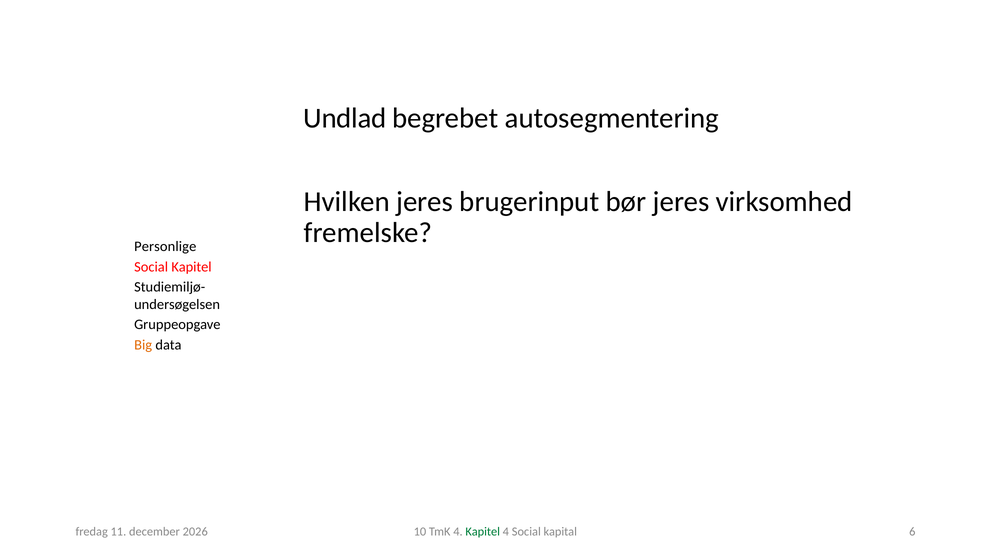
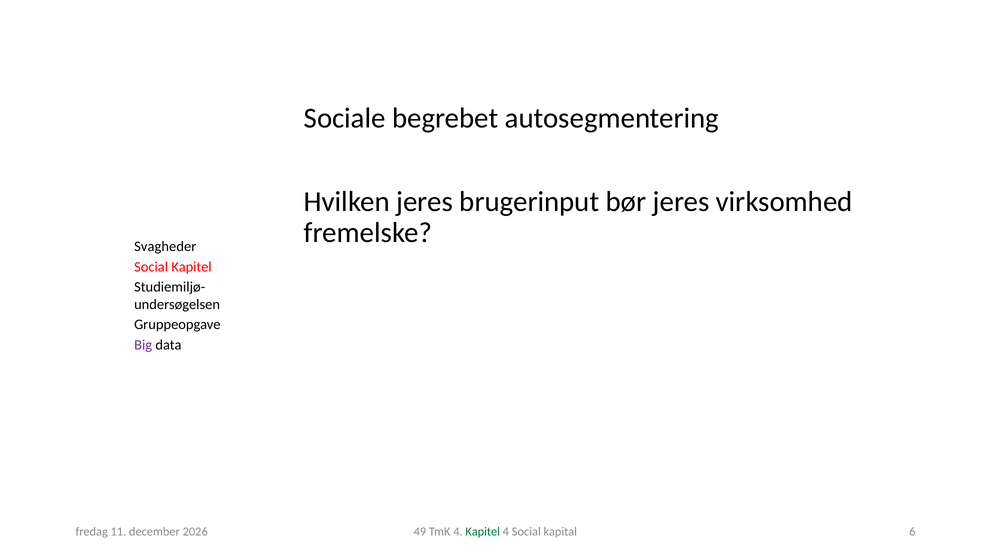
Undlad: Undlad -> Sociale (345, 119)
Personlige: Personlige -> Svagheder (165, 247)
Big colour: orange -> purple (143, 345)
10: 10 -> 49 (420, 532)
